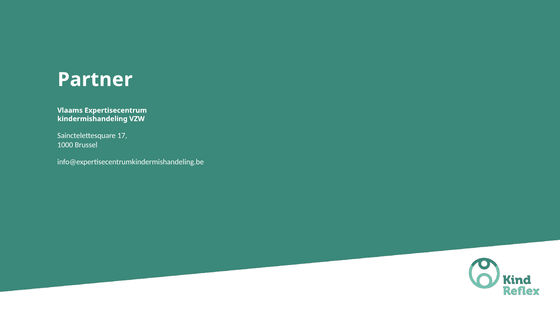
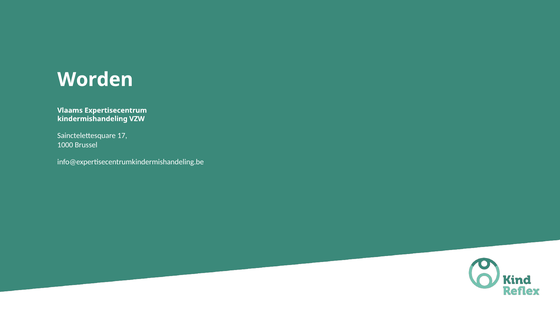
Partner: Partner -> Worden (95, 80)
